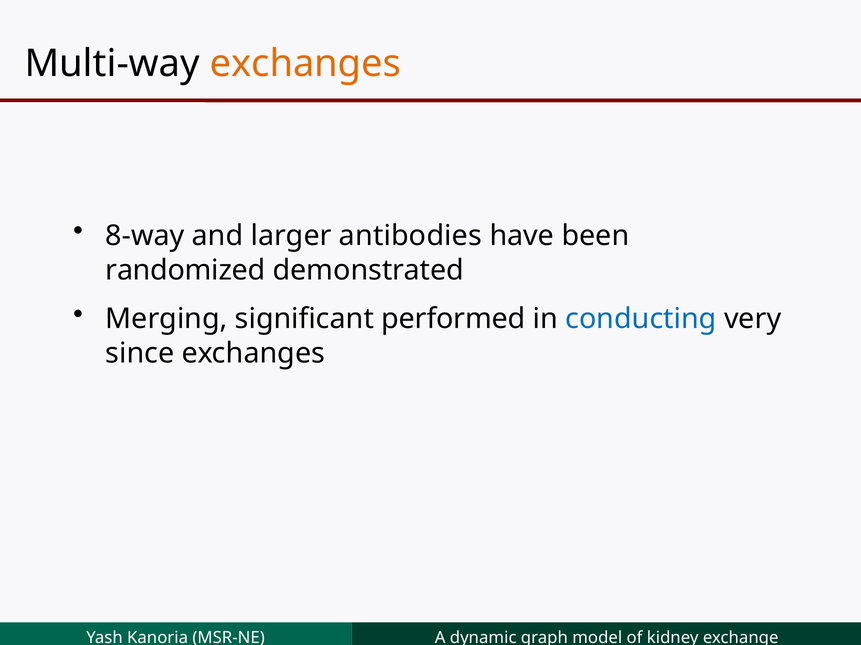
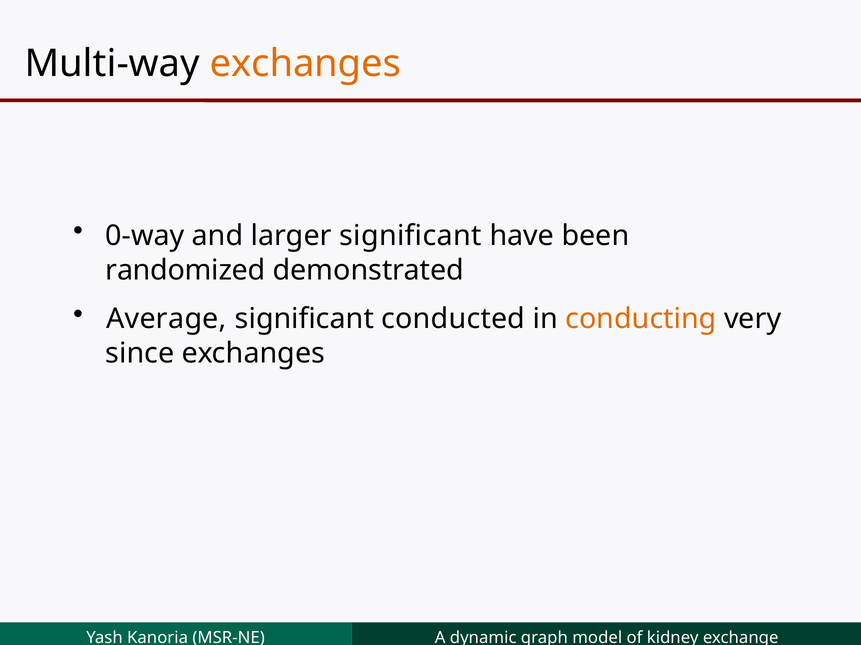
8-way: 8-way -> 0-way (145, 236)
larger antibodies: antibodies -> significant (410, 236)
Merging: Merging -> Average (166, 319)
performed: performed -> conducted (453, 319)
conducting colour: blue -> orange (641, 319)
